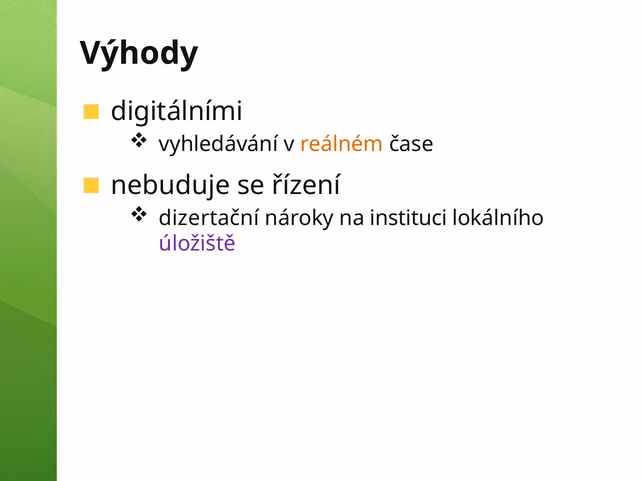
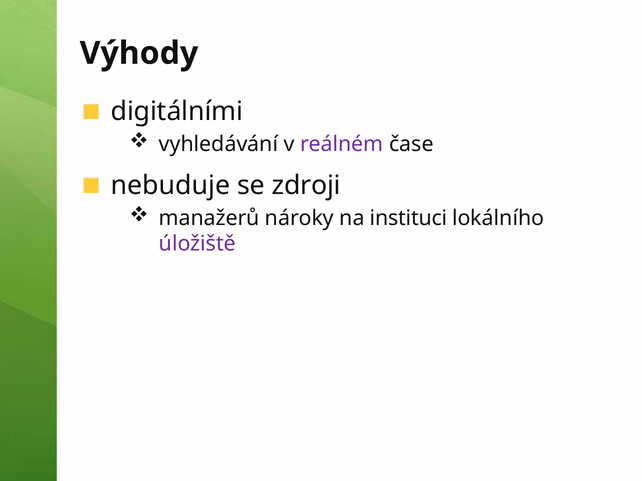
reálném colour: orange -> purple (342, 144)
řízení: řízení -> zdroji (306, 185)
dizertační: dizertační -> manažerů (209, 218)
